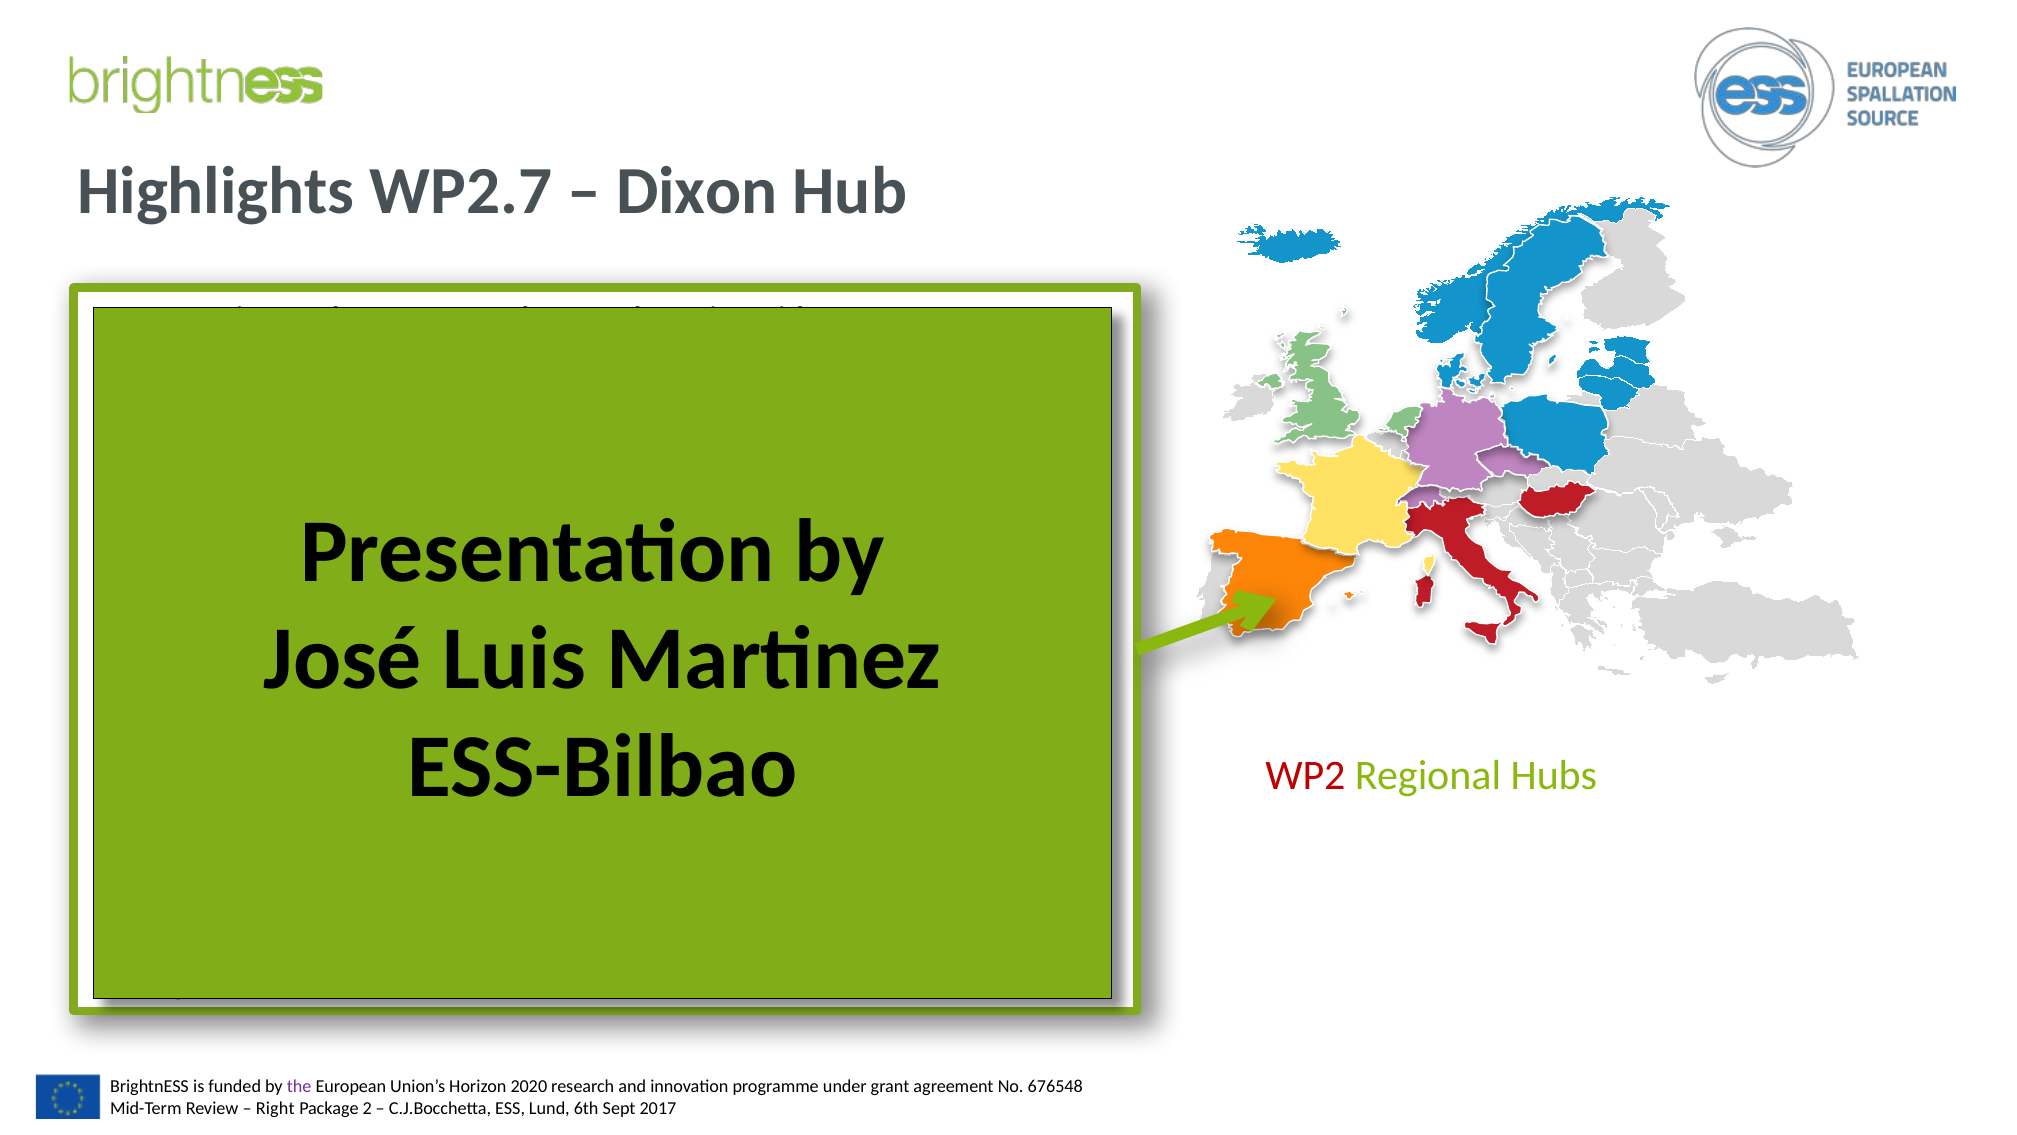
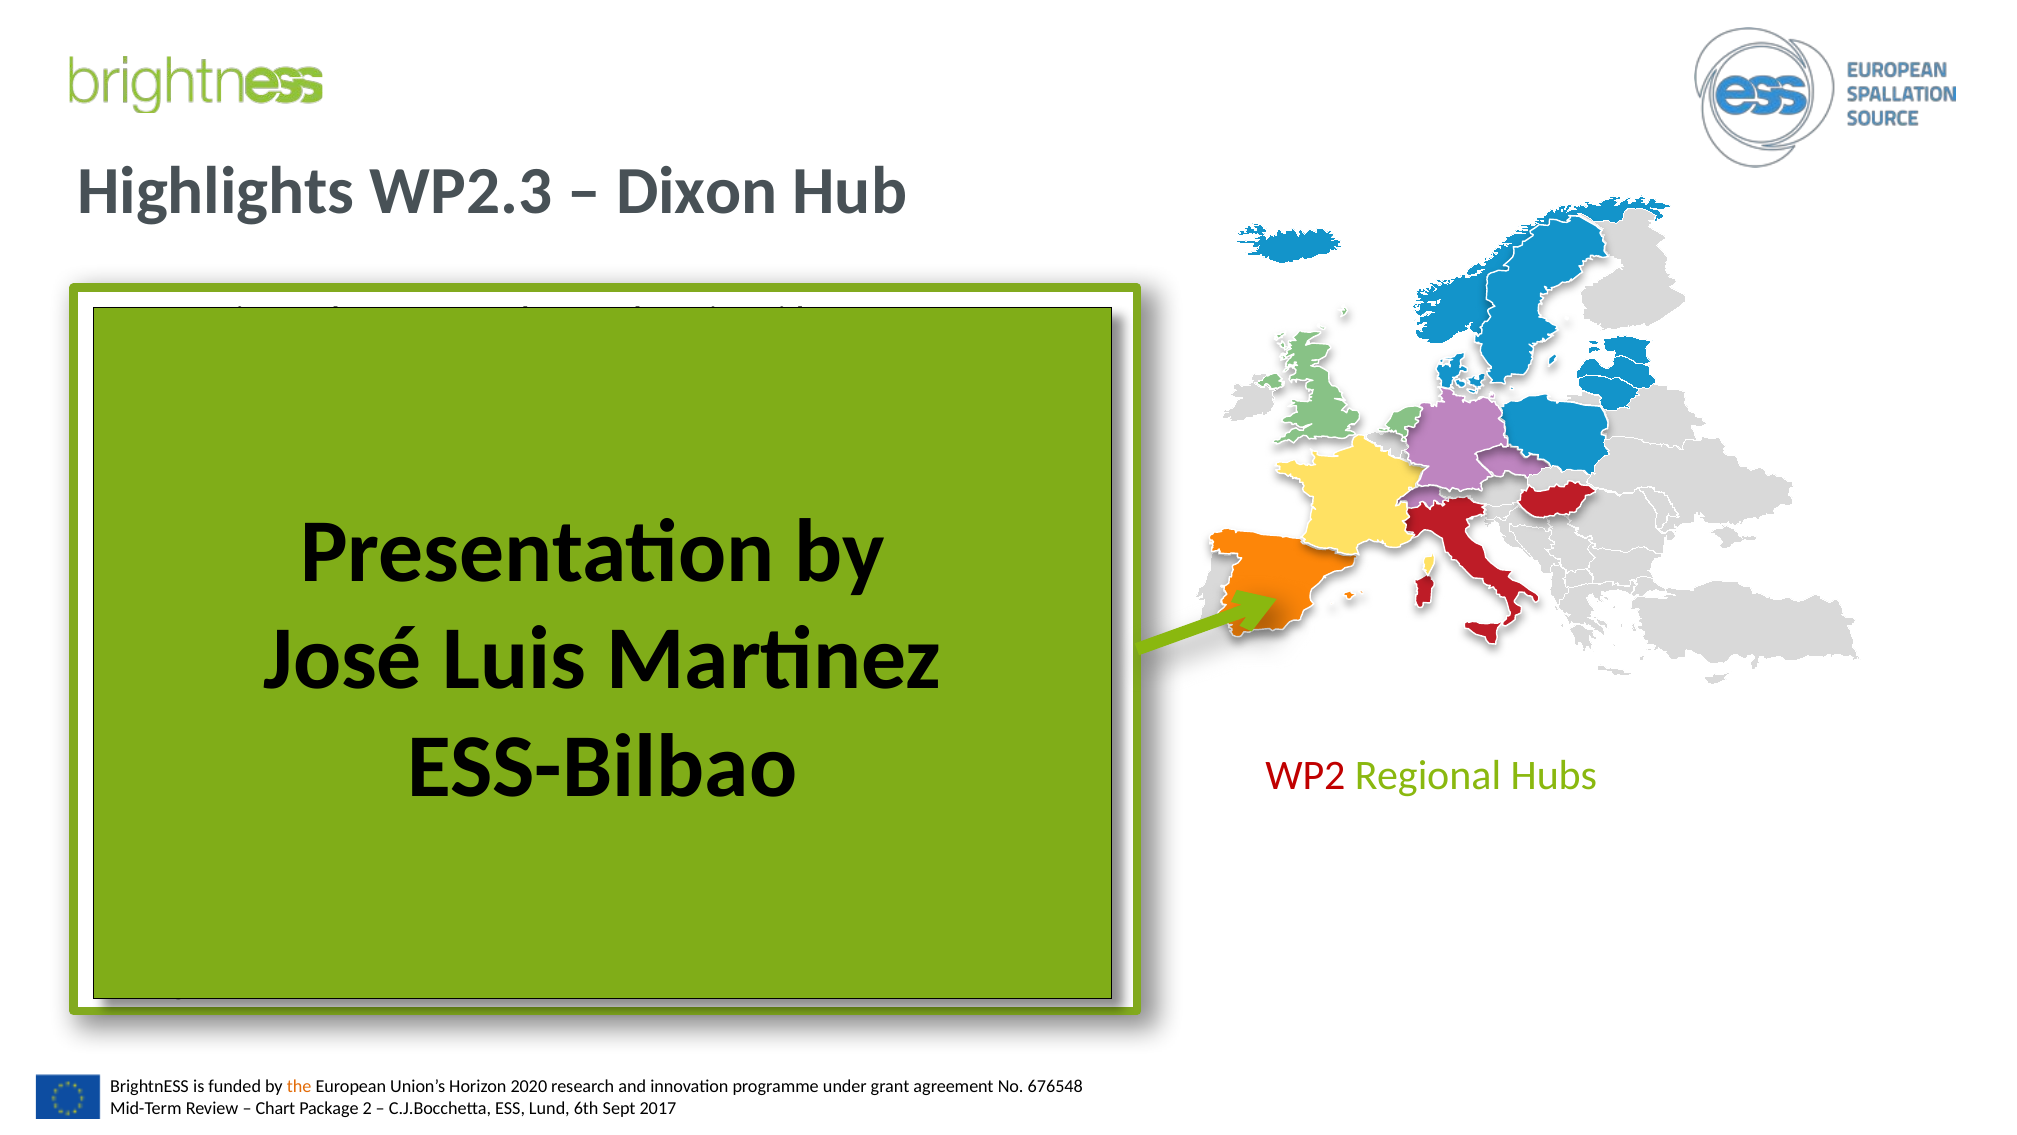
WP2.7: WP2.7 -> WP2.3 (461, 191)
the colour: purple -> orange (299, 1087)
Right: Right -> Chart (275, 1108)
